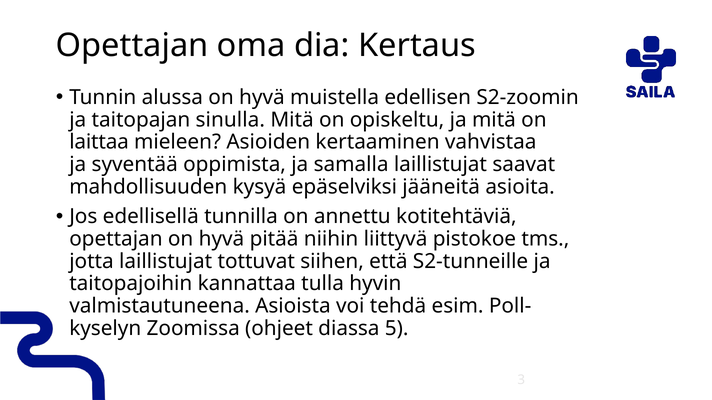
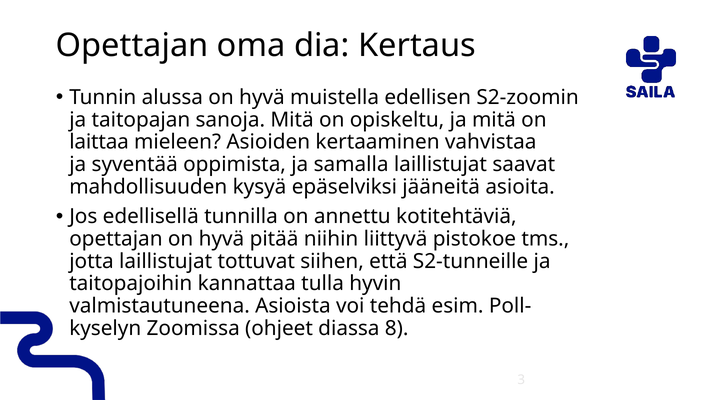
sinulla: sinulla -> sanoja (230, 120)
5: 5 -> 8 (397, 329)
